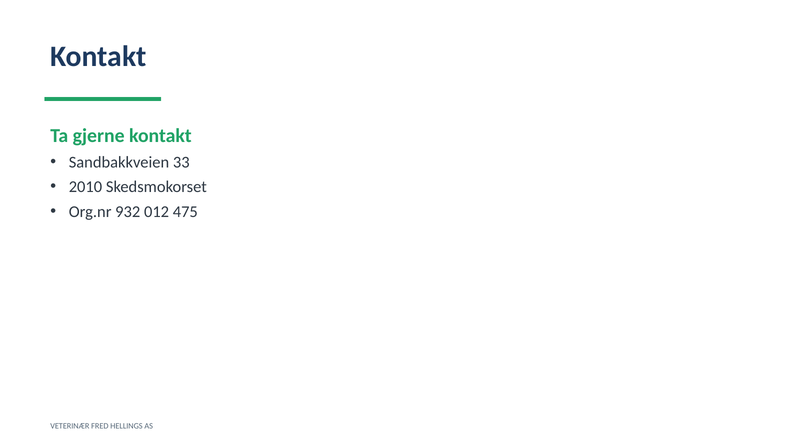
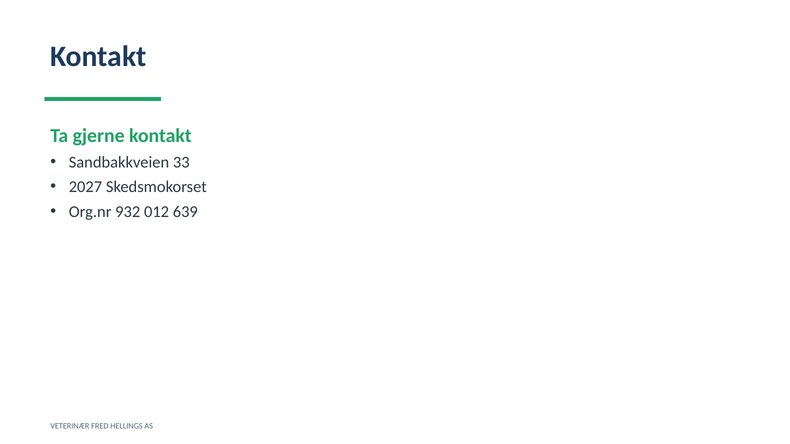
2010: 2010 -> 2027 (85, 187)
475: 475 -> 639 (185, 212)
